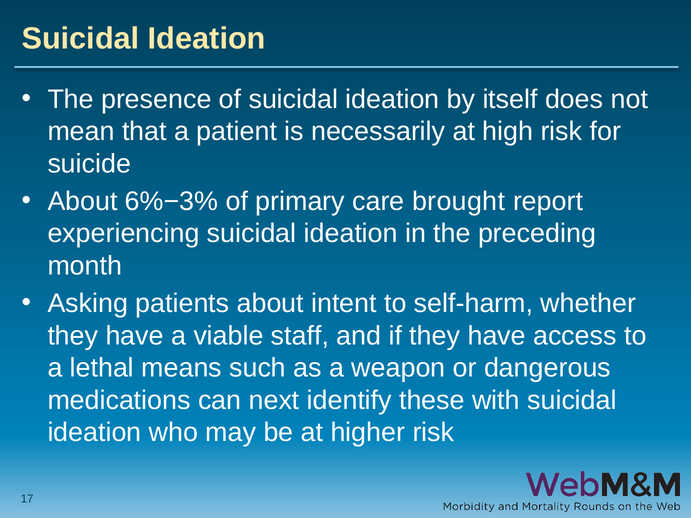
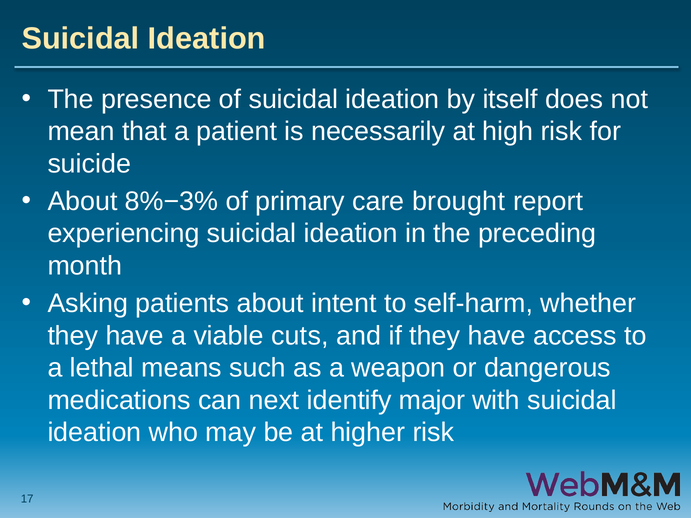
6%−3%: 6%−3% -> 8%−3% (172, 201)
staff: staff -> cuts (300, 336)
these: these -> major (432, 400)
